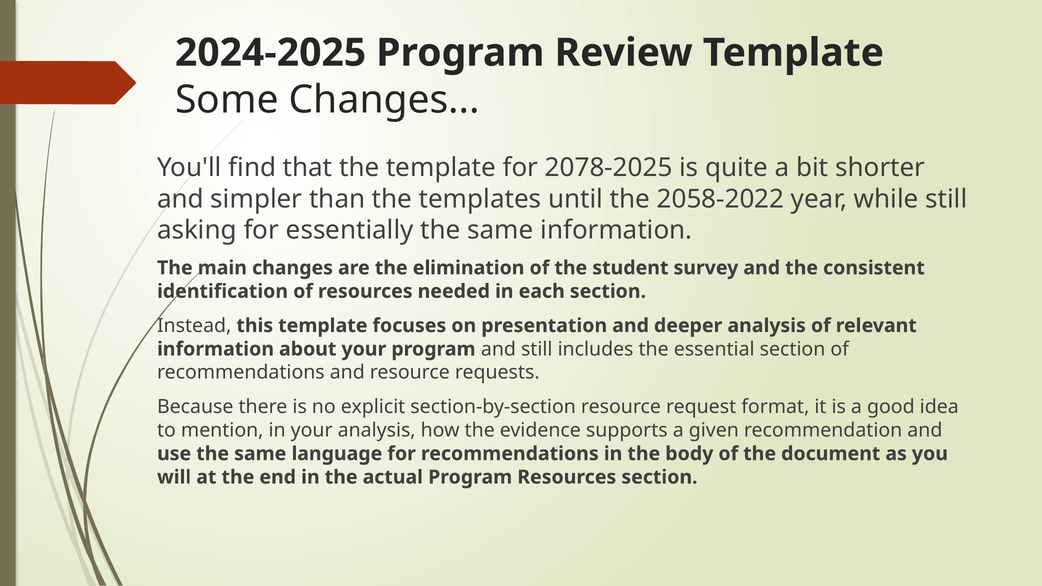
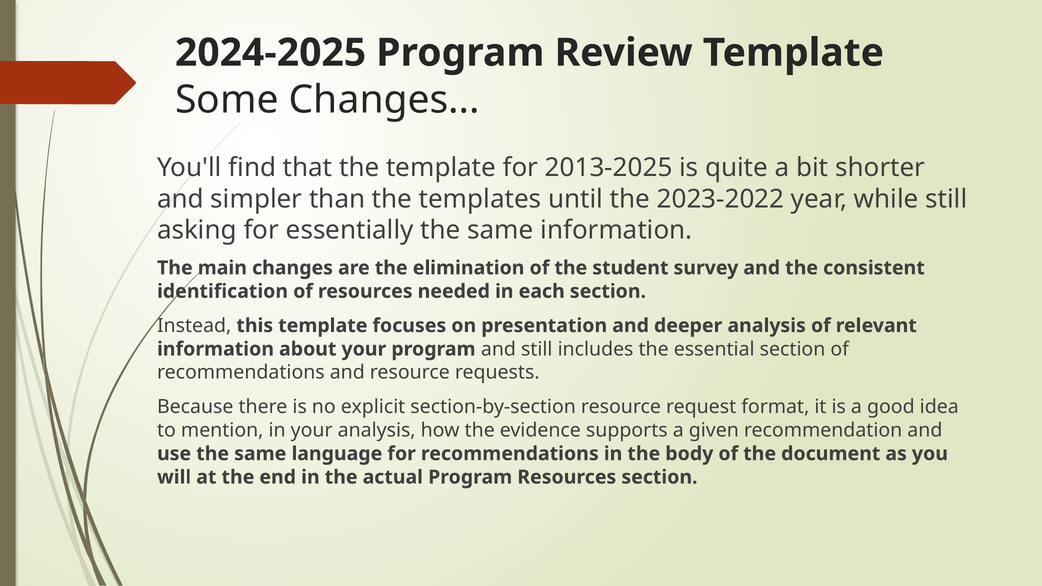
2078-2025: 2078-2025 -> 2013-2025 (609, 168)
2058-2022: 2058-2022 -> 2023-2022 (720, 199)
